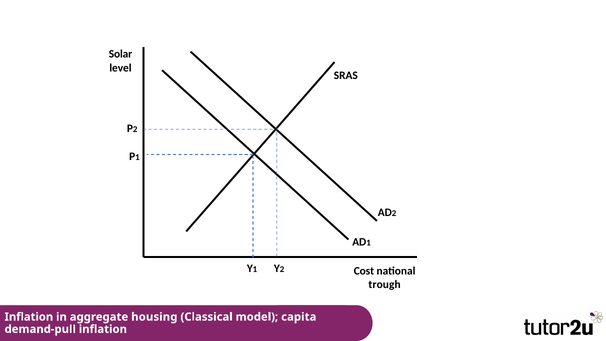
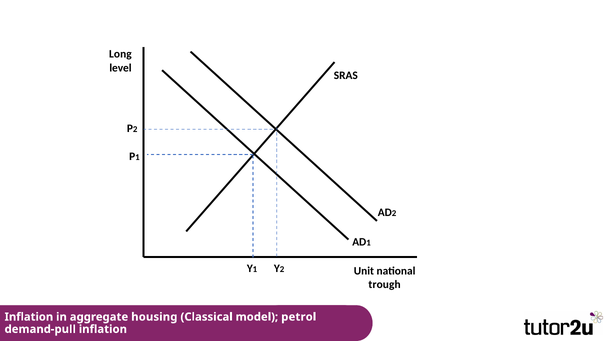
Solar: Solar -> Long (120, 54)
Cost: Cost -> Unit (364, 271)
capita: capita -> petrol (299, 317)
